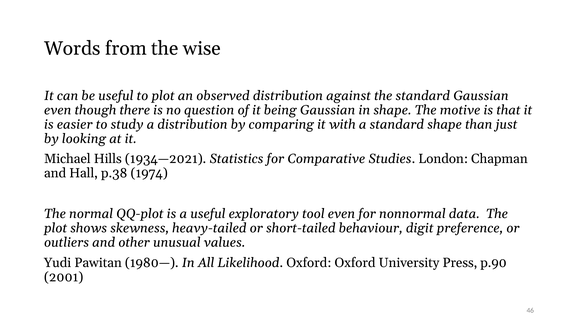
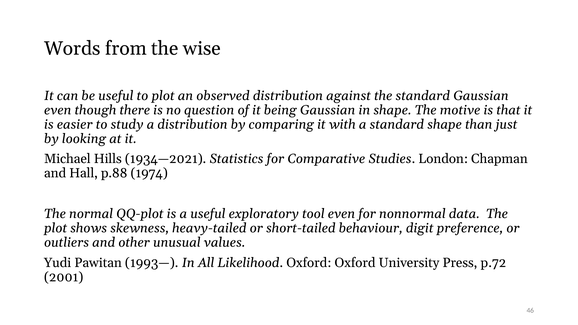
p.38: p.38 -> p.88 (114, 173)
1980—: 1980— -> 1993— (152, 263)
p.90: p.90 -> p.72 (493, 263)
